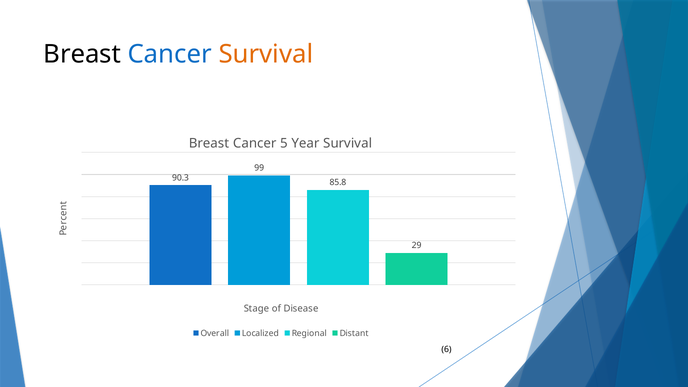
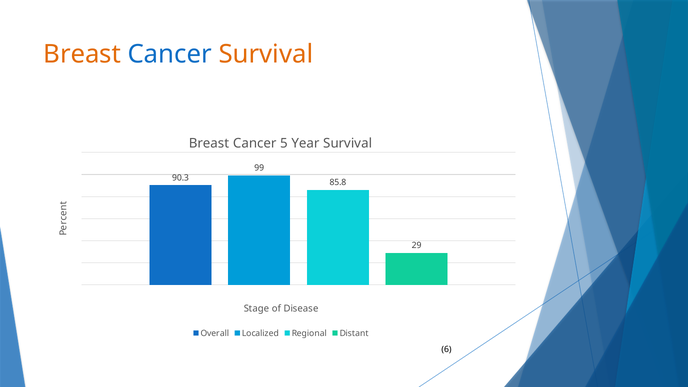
Breast colour: black -> orange (82, 54)
